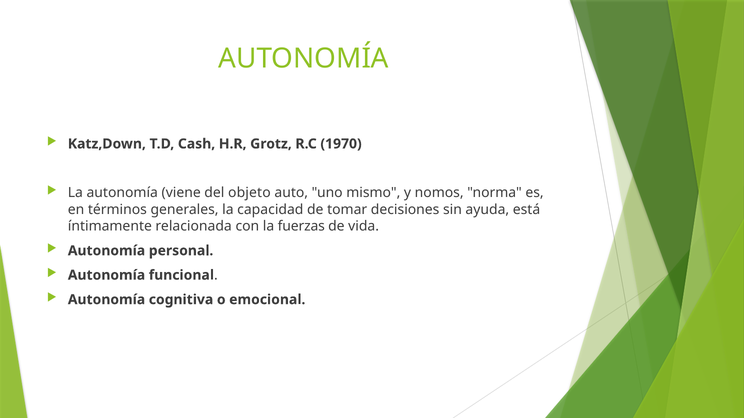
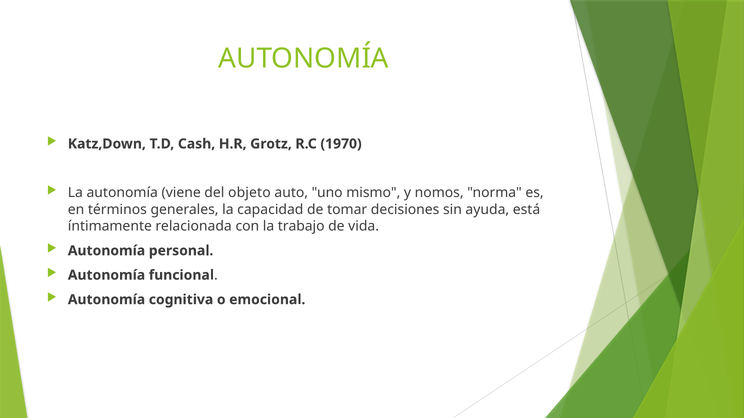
fuerzas: fuerzas -> trabajo (301, 226)
